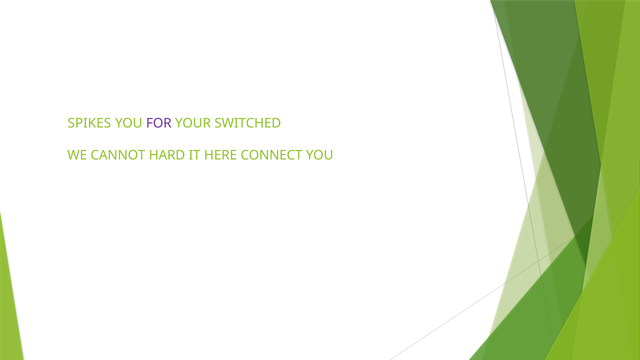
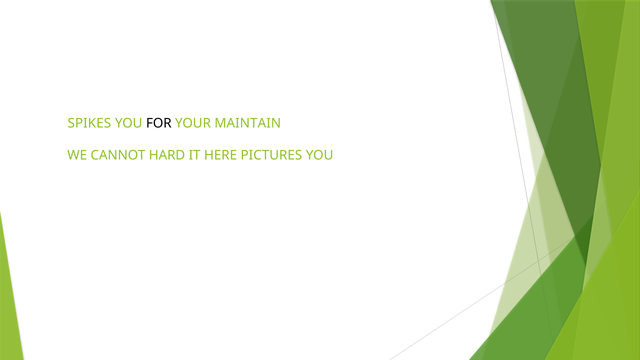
FOR colour: purple -> black (159, 123)
SWITCHED: SWITCHED -> MAINTAIN (248, 123)
CONNECT: CONNECT -> PICTURES (271, 155)
